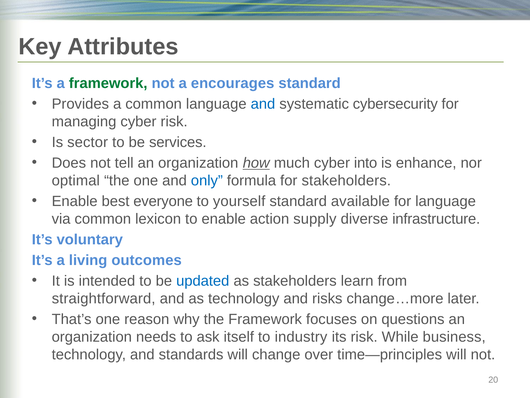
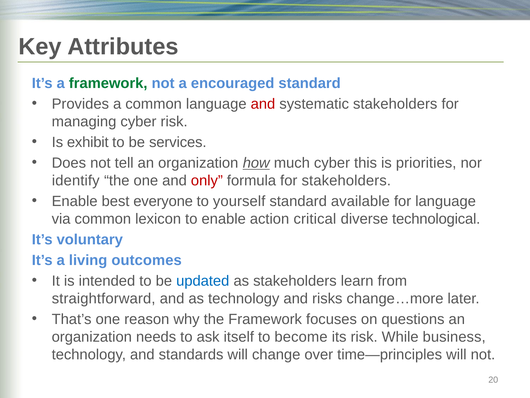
encourages: encourages -> encouraged (233, 83)
and colour: blue -> red (263, 104)
systematic cybersecurity: cybersecurity -> stakeholders (395, 104)
sector: sector -> exhibit (88, 142)
into: into -> this (366, 163)
enhance: enhance -> priorities (426, 163)
optimal: optimal -> identify (76, 180)
only colour: blue -> red (207, 180)
supply: supply -> critical (315, 219)
infrastructure: infrastructure -> technological (436, 219)
industry: industry -> become (301, 336)
